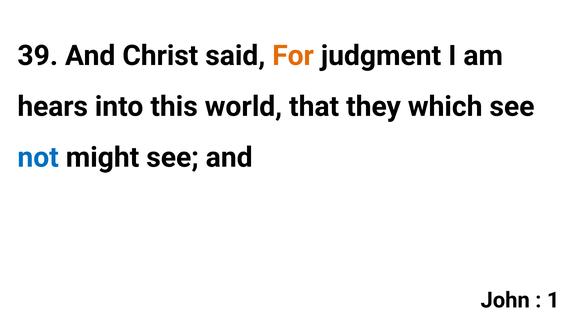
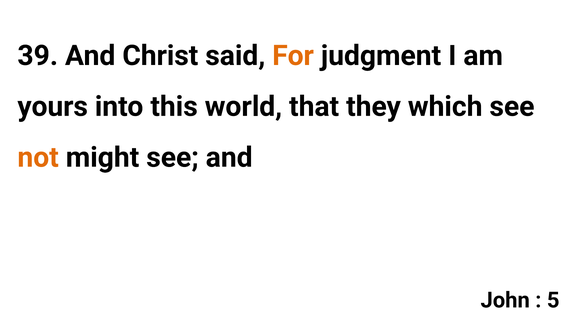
hears: hears -> yours (53, 106)
not colour: blue -> orange (38, 157)
1: 1 -> 5 (553, 300)
